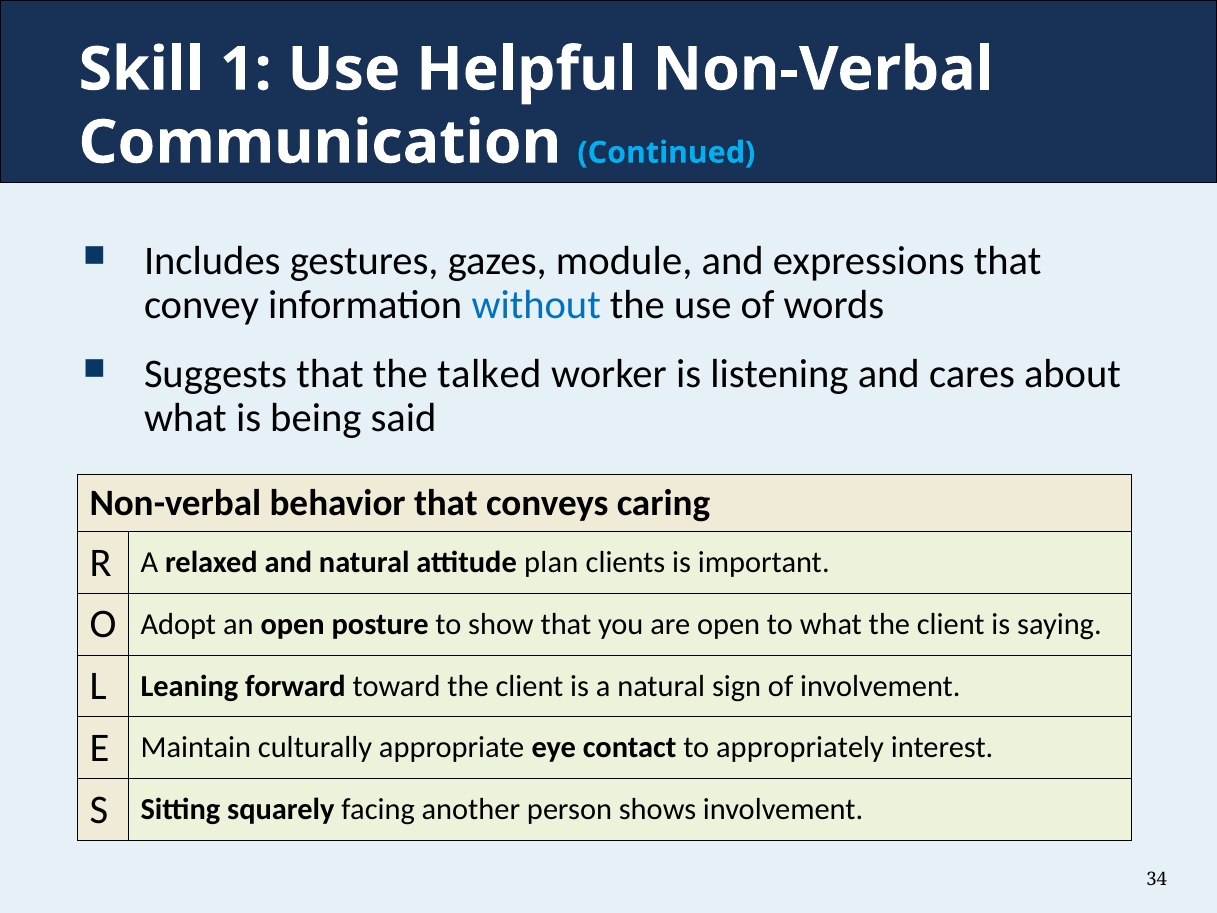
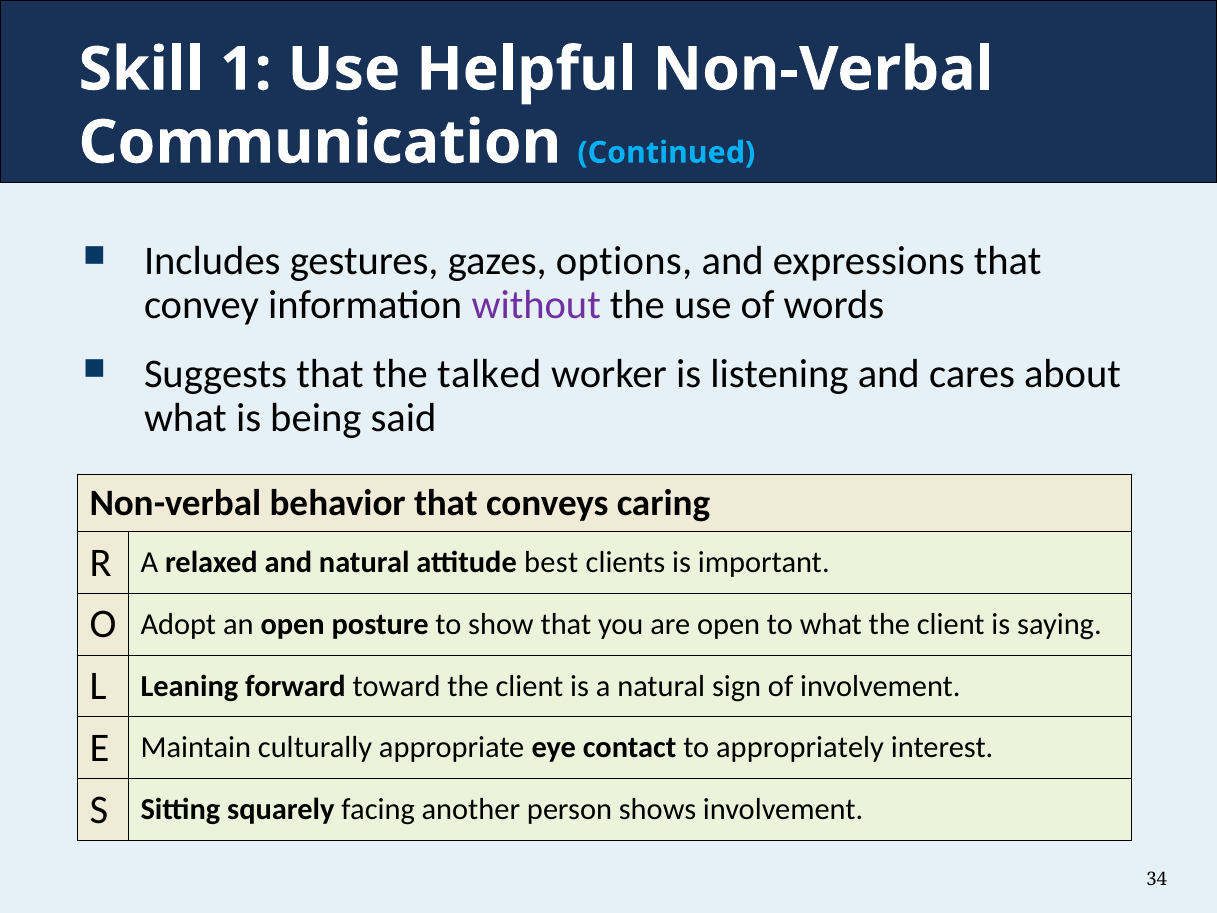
module: module -> options (624, 261)
without colour: blue -> purple (536, 305)
plan: plan -> best (551, 563)
